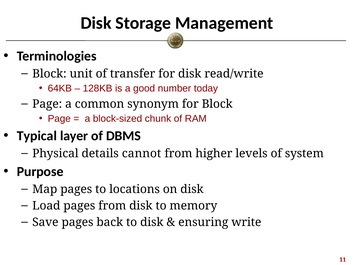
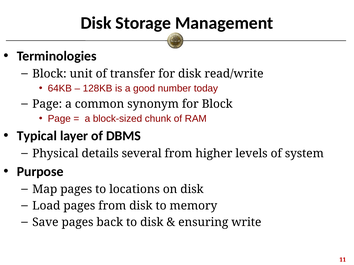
cannot: cannot -> several (142, 154)
